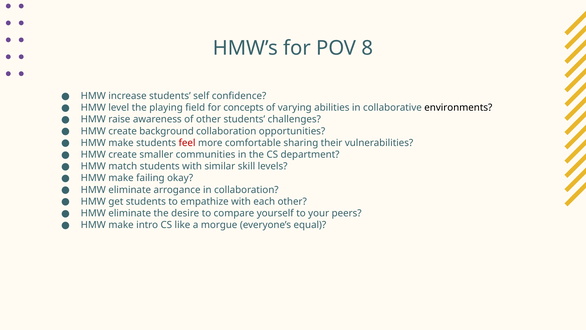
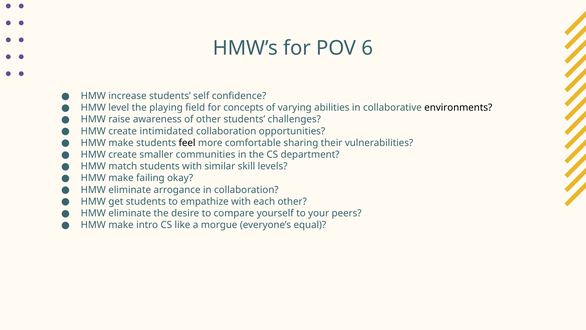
8: 8 -> 6 (367, 48)
background: background -> intimidated (166, 131)
feel colour: red -> black (187, 143)
